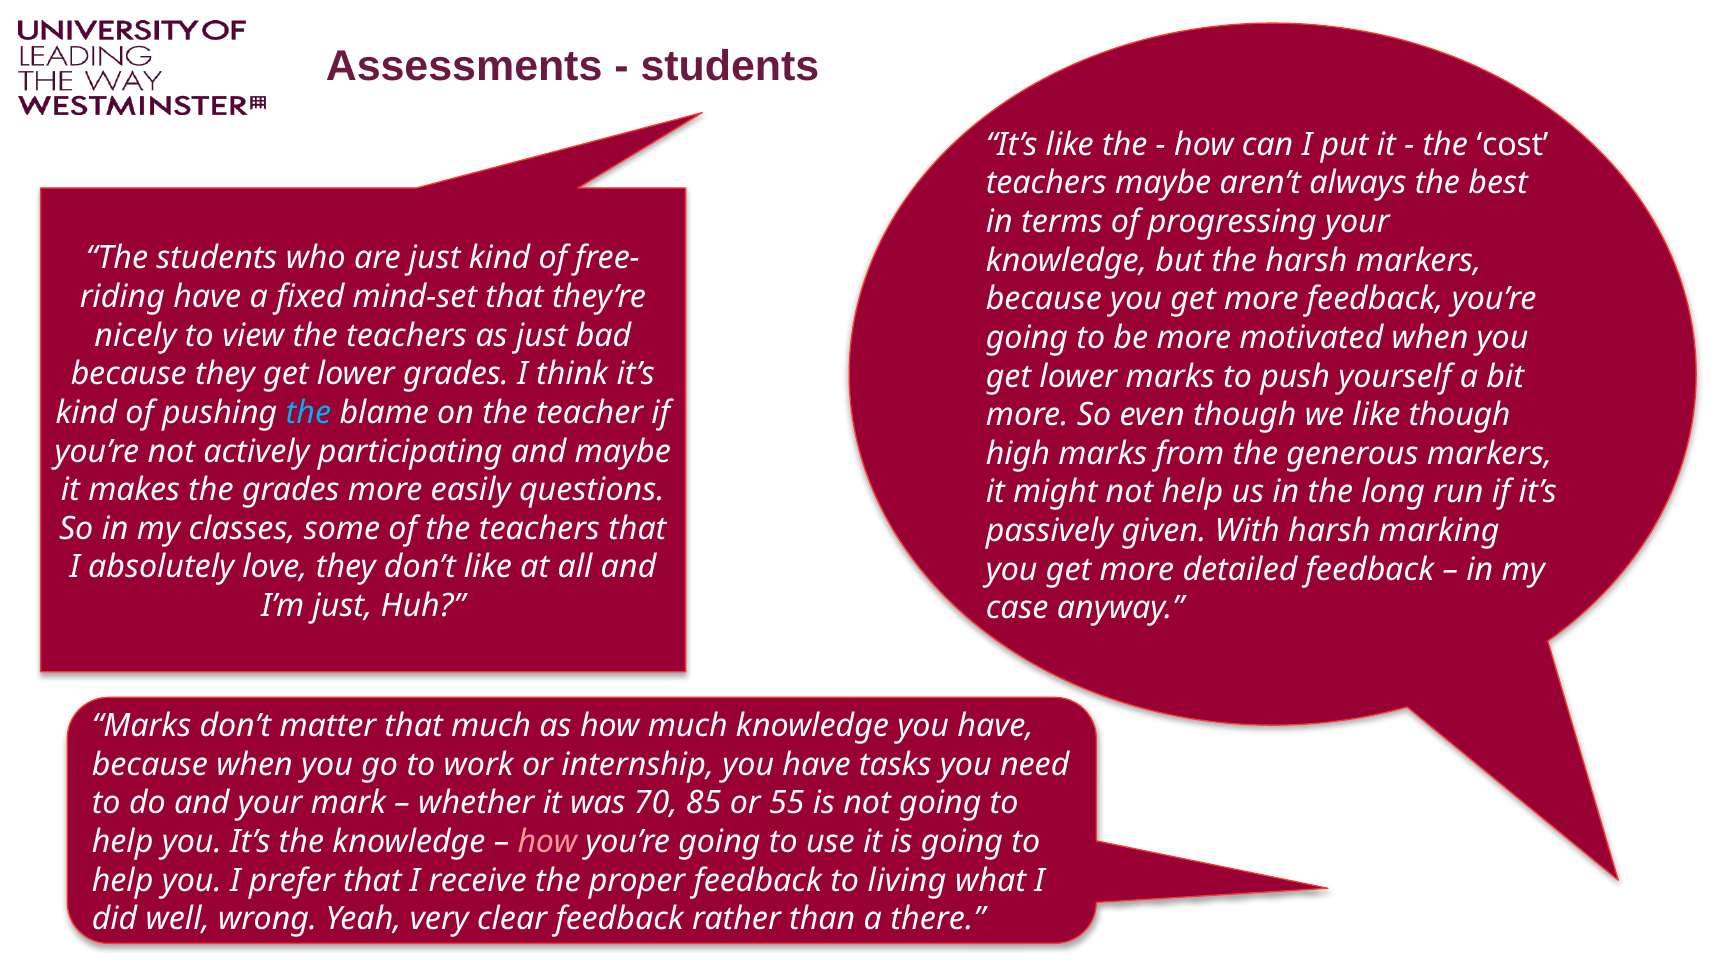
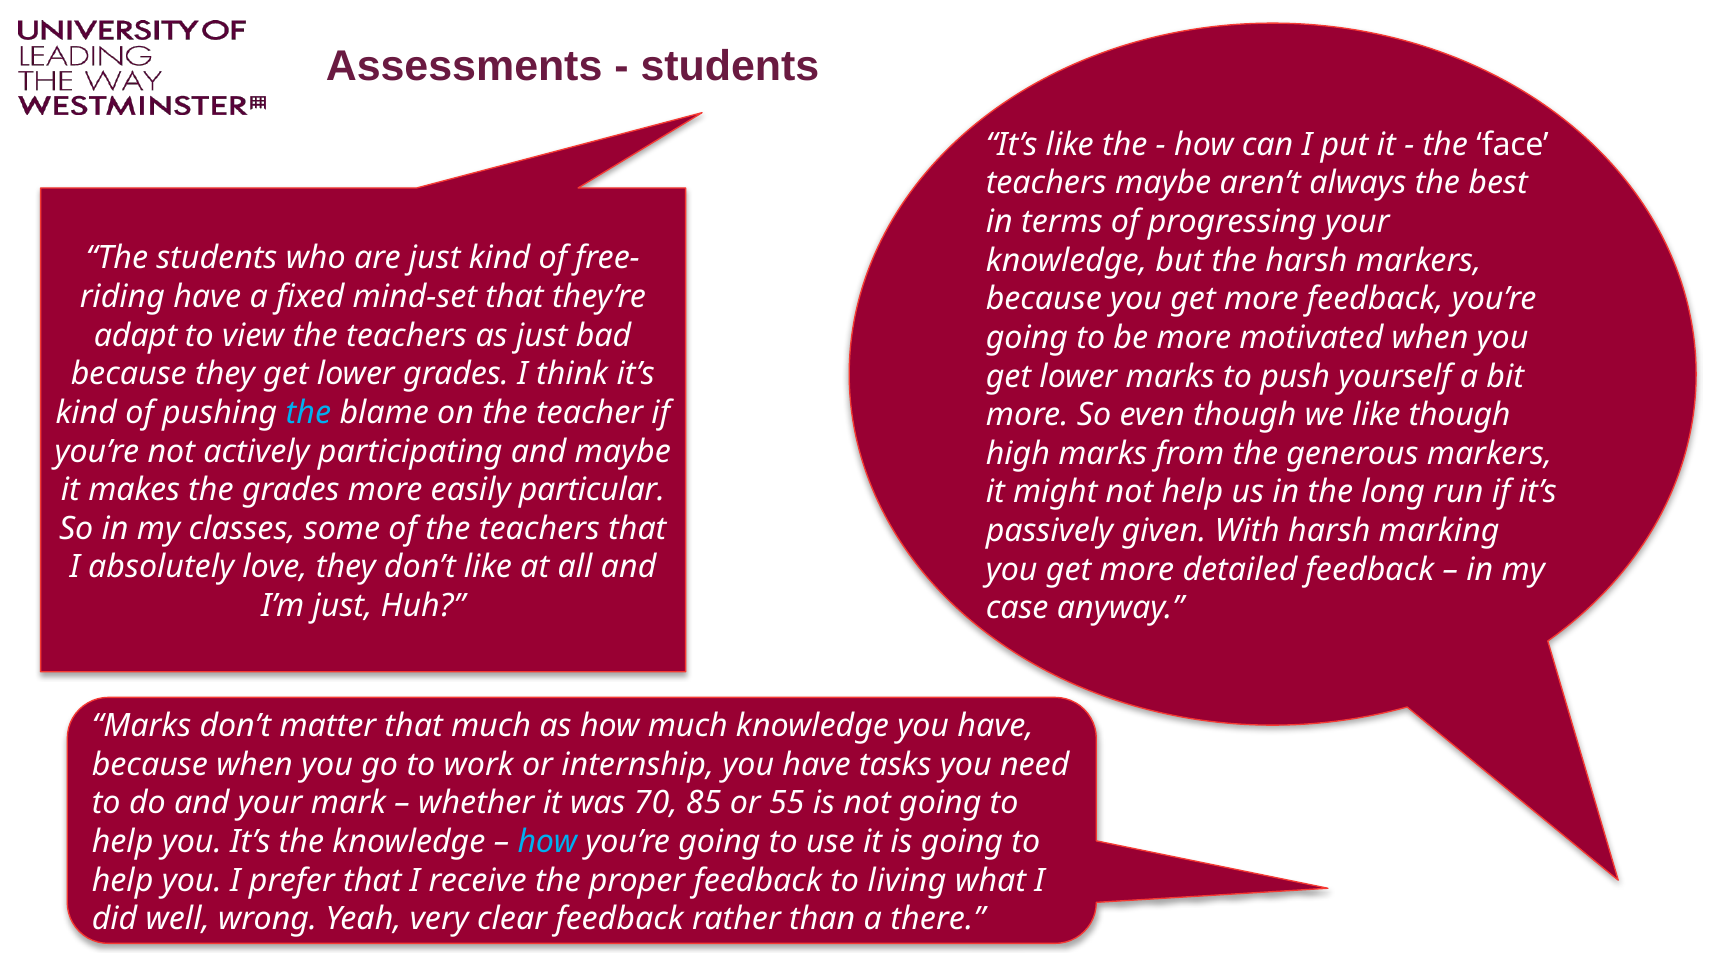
cost: cost -> face (1513, 145)
nicely: nicely -> adapt (136, 335)
questions: questions -> particular (592, 490)
how colour: pink -> light blue (547, 842)
